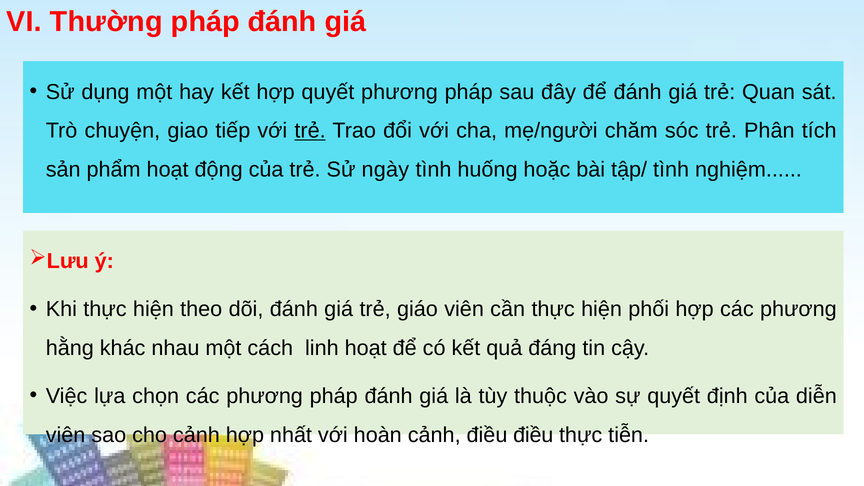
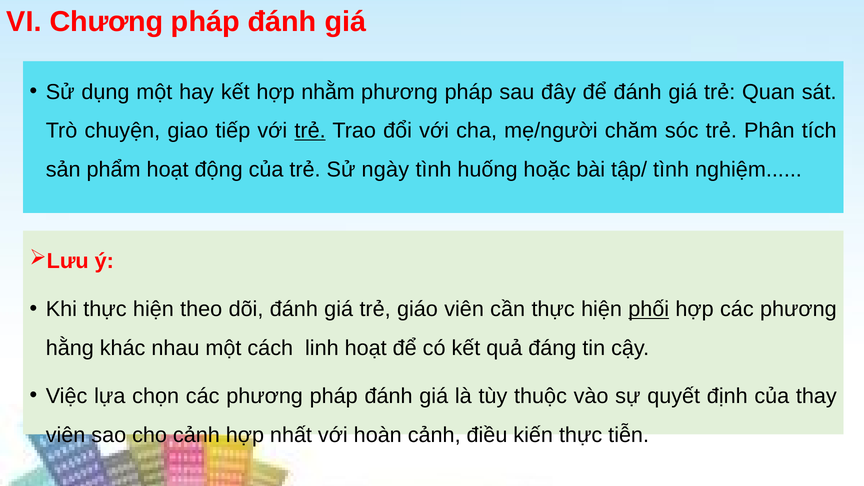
Thường: Thường -> Chương (106, 22)
hợp quyết: quyết -> nhằm (328, 92)
phối underline: none -> present (649, 309)
diễn: diễn -> thay (816, 396)
điều điều: điều -> kiến (533, 435)
